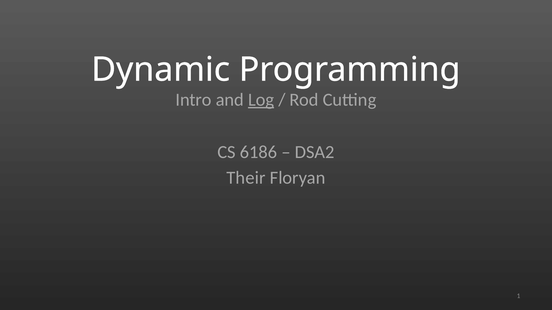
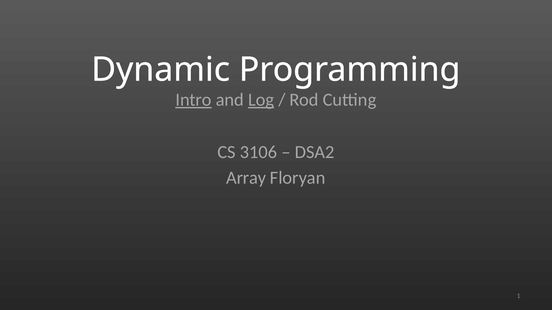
Intro underline: none -> present (194, 100)
6186: 6186 -> 3106 (259, 152)
Their: Their -> Array (246, 178)
